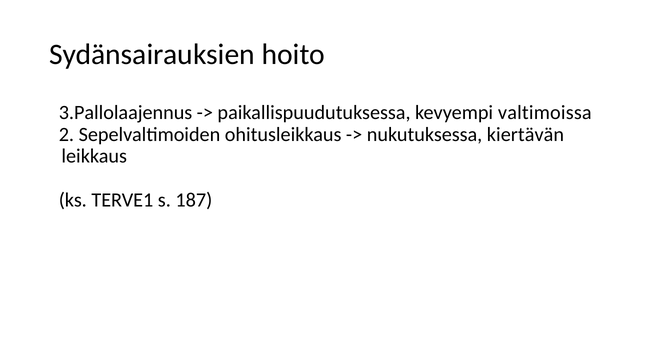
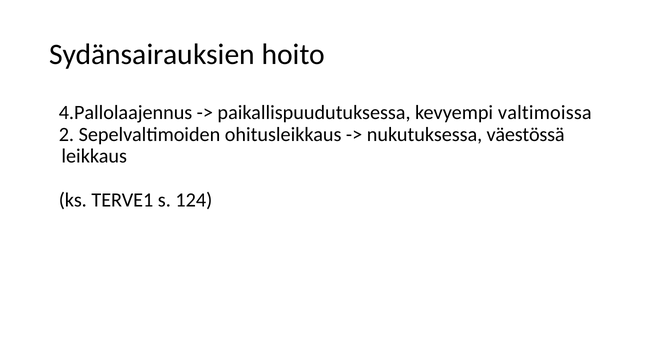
3.Pallolaajennus: 3.Pallolaajennus -> 4.Pallolaajennus (126, 113)
kiertävän: kiertävän -> väestössä (526, 134)
187: 187 -> 124 (194, 200)
